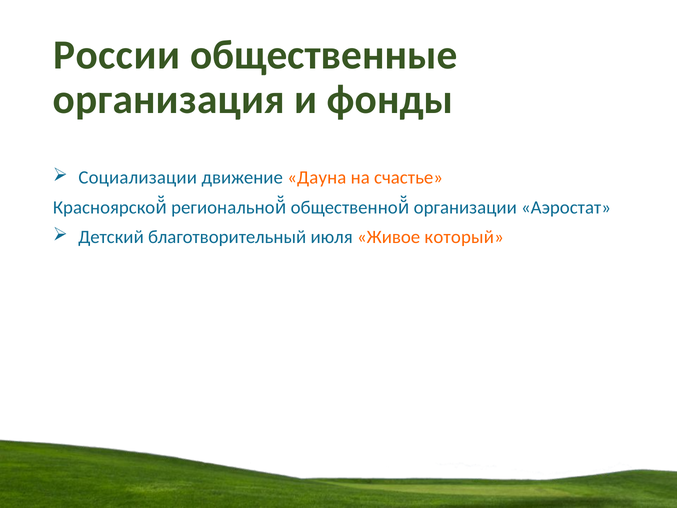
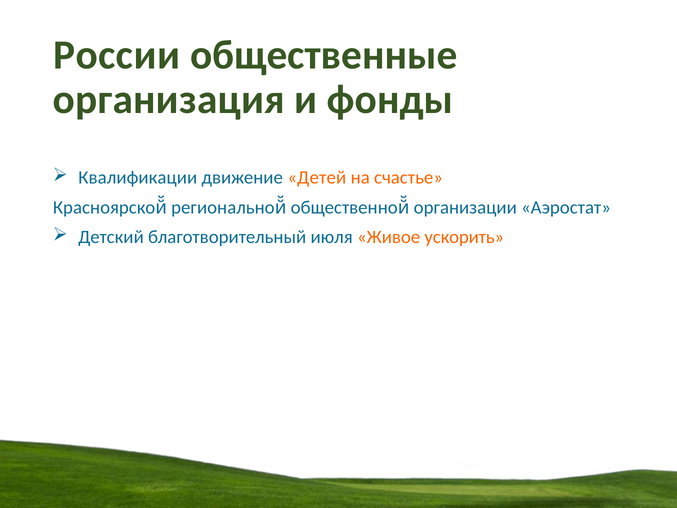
Социализации: Социализации -> Квалификации (138, 178)
Дауна: Дауна -> Детей (317, 178)
который: который -> ускорить (464, 237)
